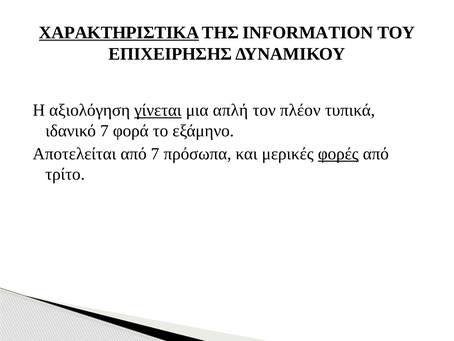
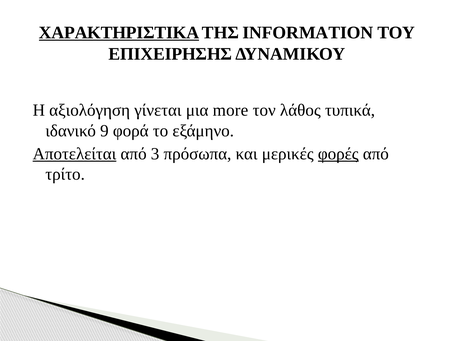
γίνεται underline: present -> none (158, 110)
απλή: απλή -> more (230, 110)
πλέον: πλέον -> λάθος (300, 110)
ιδανικό 7: 7 -> 9 (104, 131)
Αποτελείται underline: none -> present (74, 154)
από 7: 7 -> 3 (155, 154)
